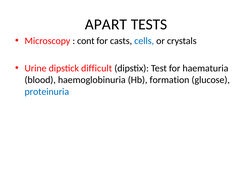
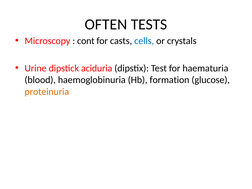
APART: APART -> OFTEN (106, 24)
difficult: difficult -> aciduria (97, 68)
proteinuria colour: blue -> orange (47, 92)
